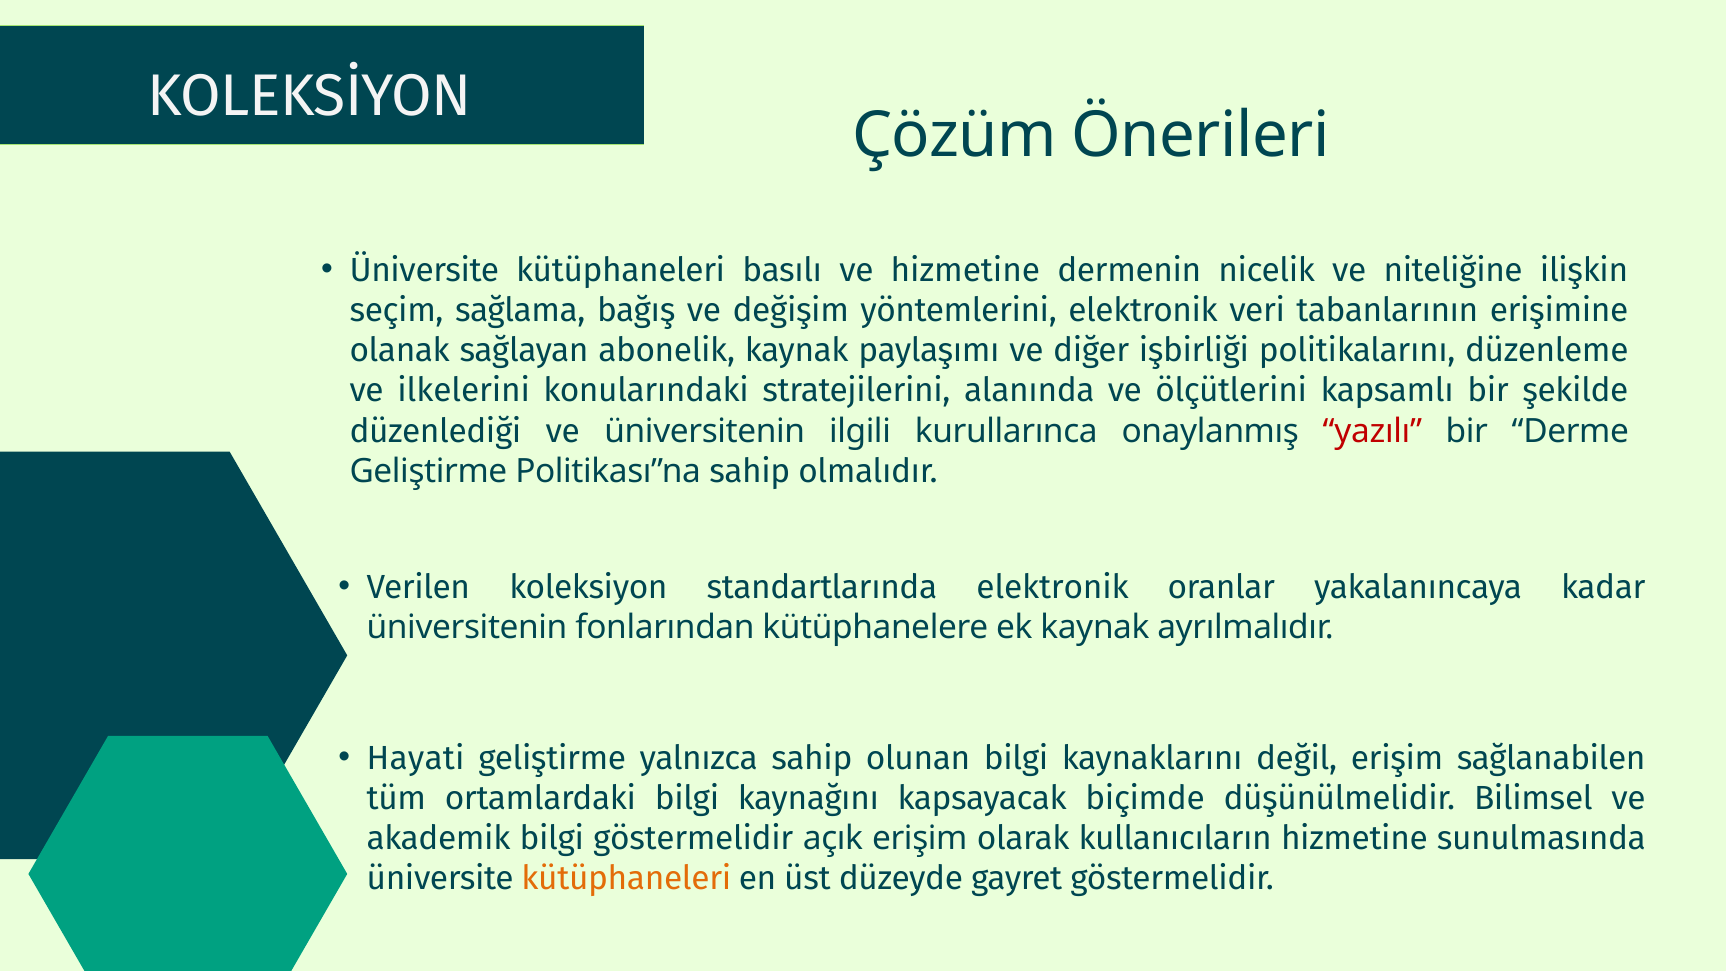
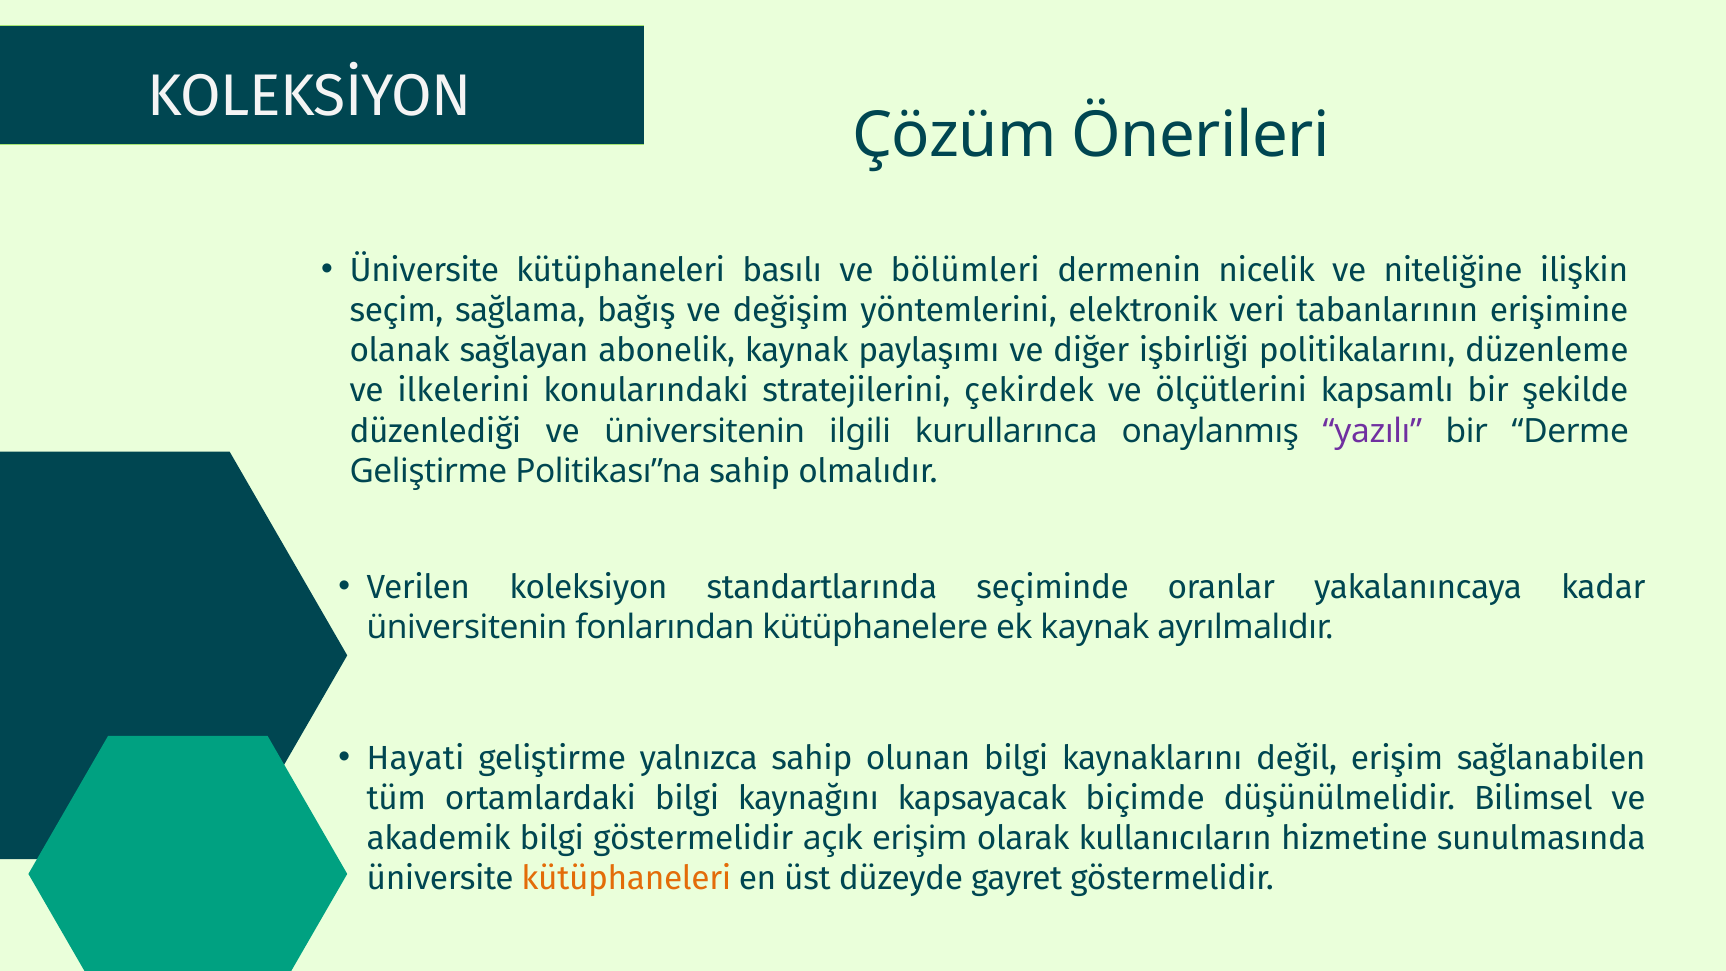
ve hizmetine: hizmetine -> bölümleri (965, 270)
alanında: alanında -> çekirdek (1029, 391)
yazılı colour: red -> purple (1372, 431)
standartlarında elektronik: elektronik -> seçiminde (1053, 587)
